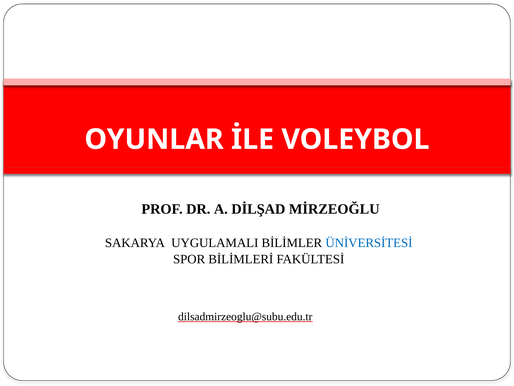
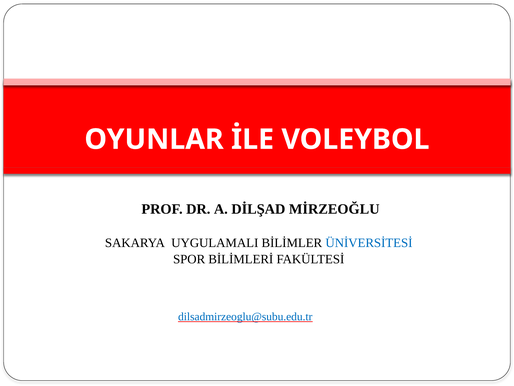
dilsadmirzeoglu@subu.edu.tr colour: black -> blue (245, 316)
